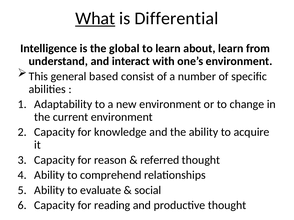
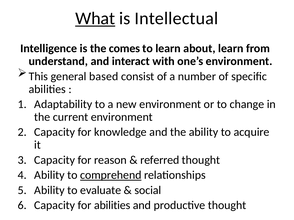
Differential: Differential -> Intellectual (176, 18)
global: global -> comes (124, 49)
comprehend underline: none -> present (111, 175)
for reading: reading -> abilities (112, 206)
